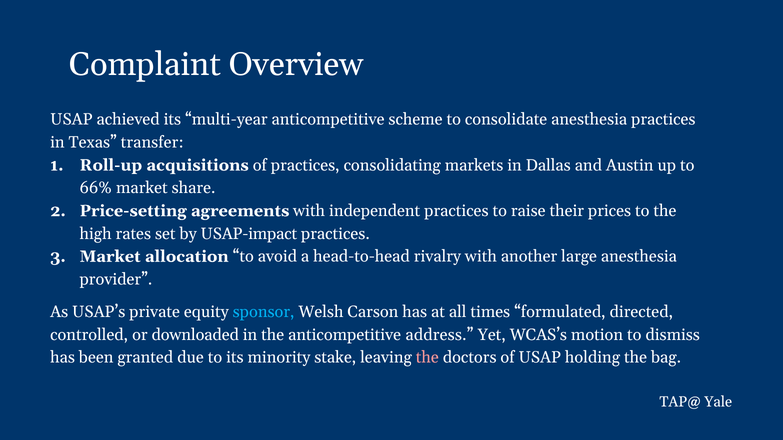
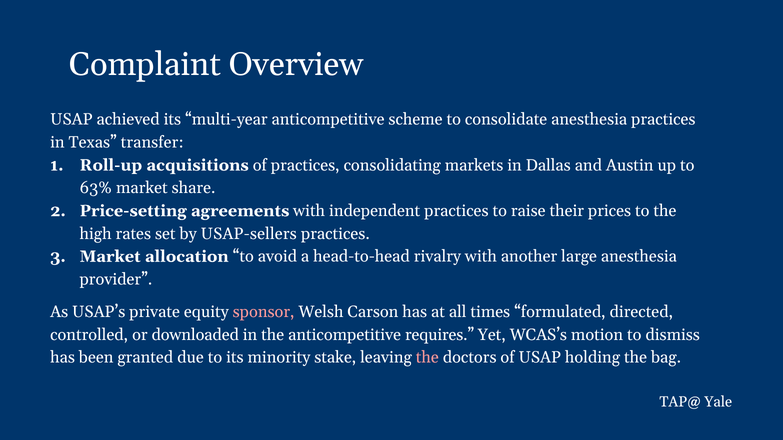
66%: 66% -> 63% (96, 188)
USAP-impact: USAP-impact -> USAP-sellers (249, 234)
sponsor colour: light blue -> pink (264, 312)
address: address -> requires (440, 335)
